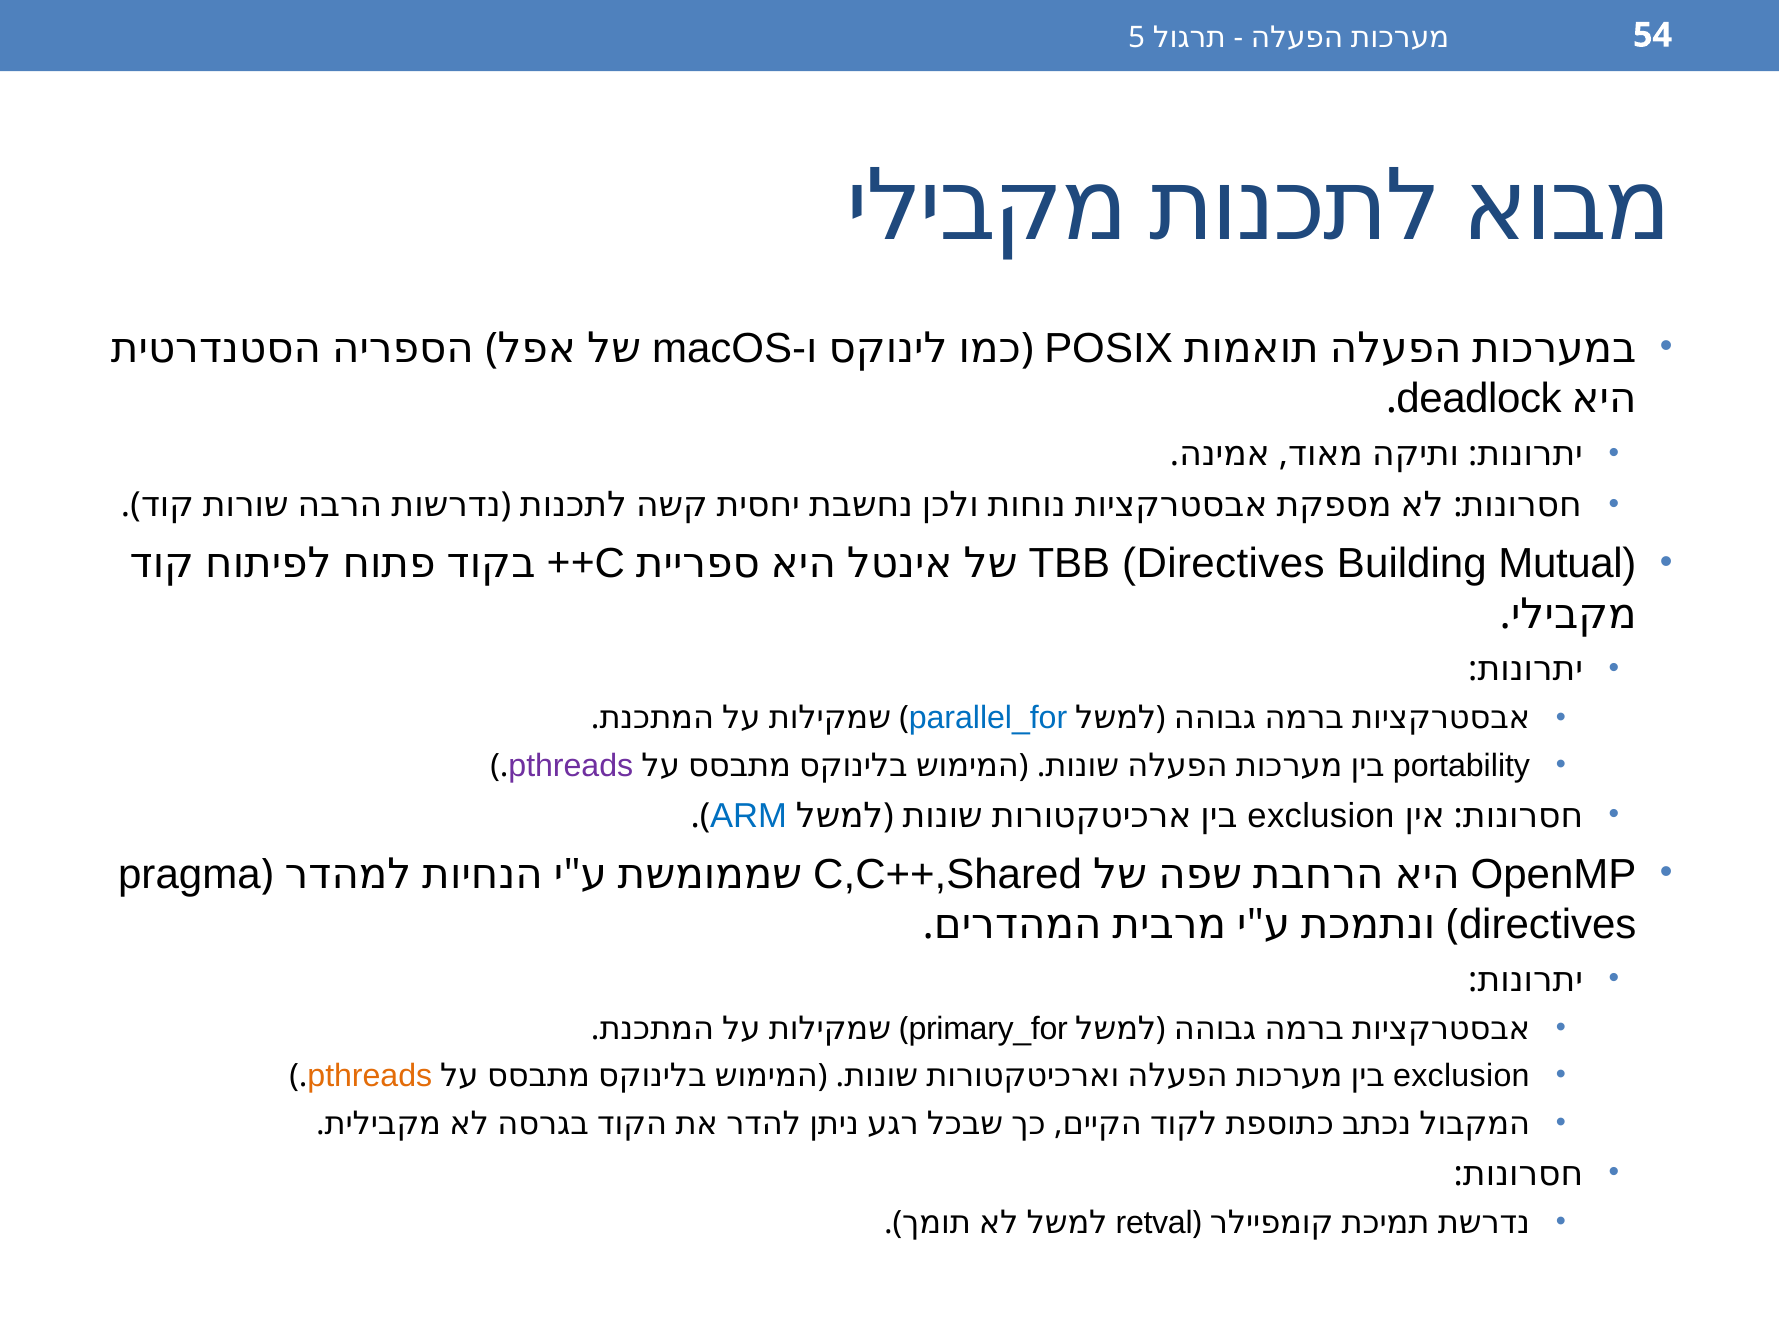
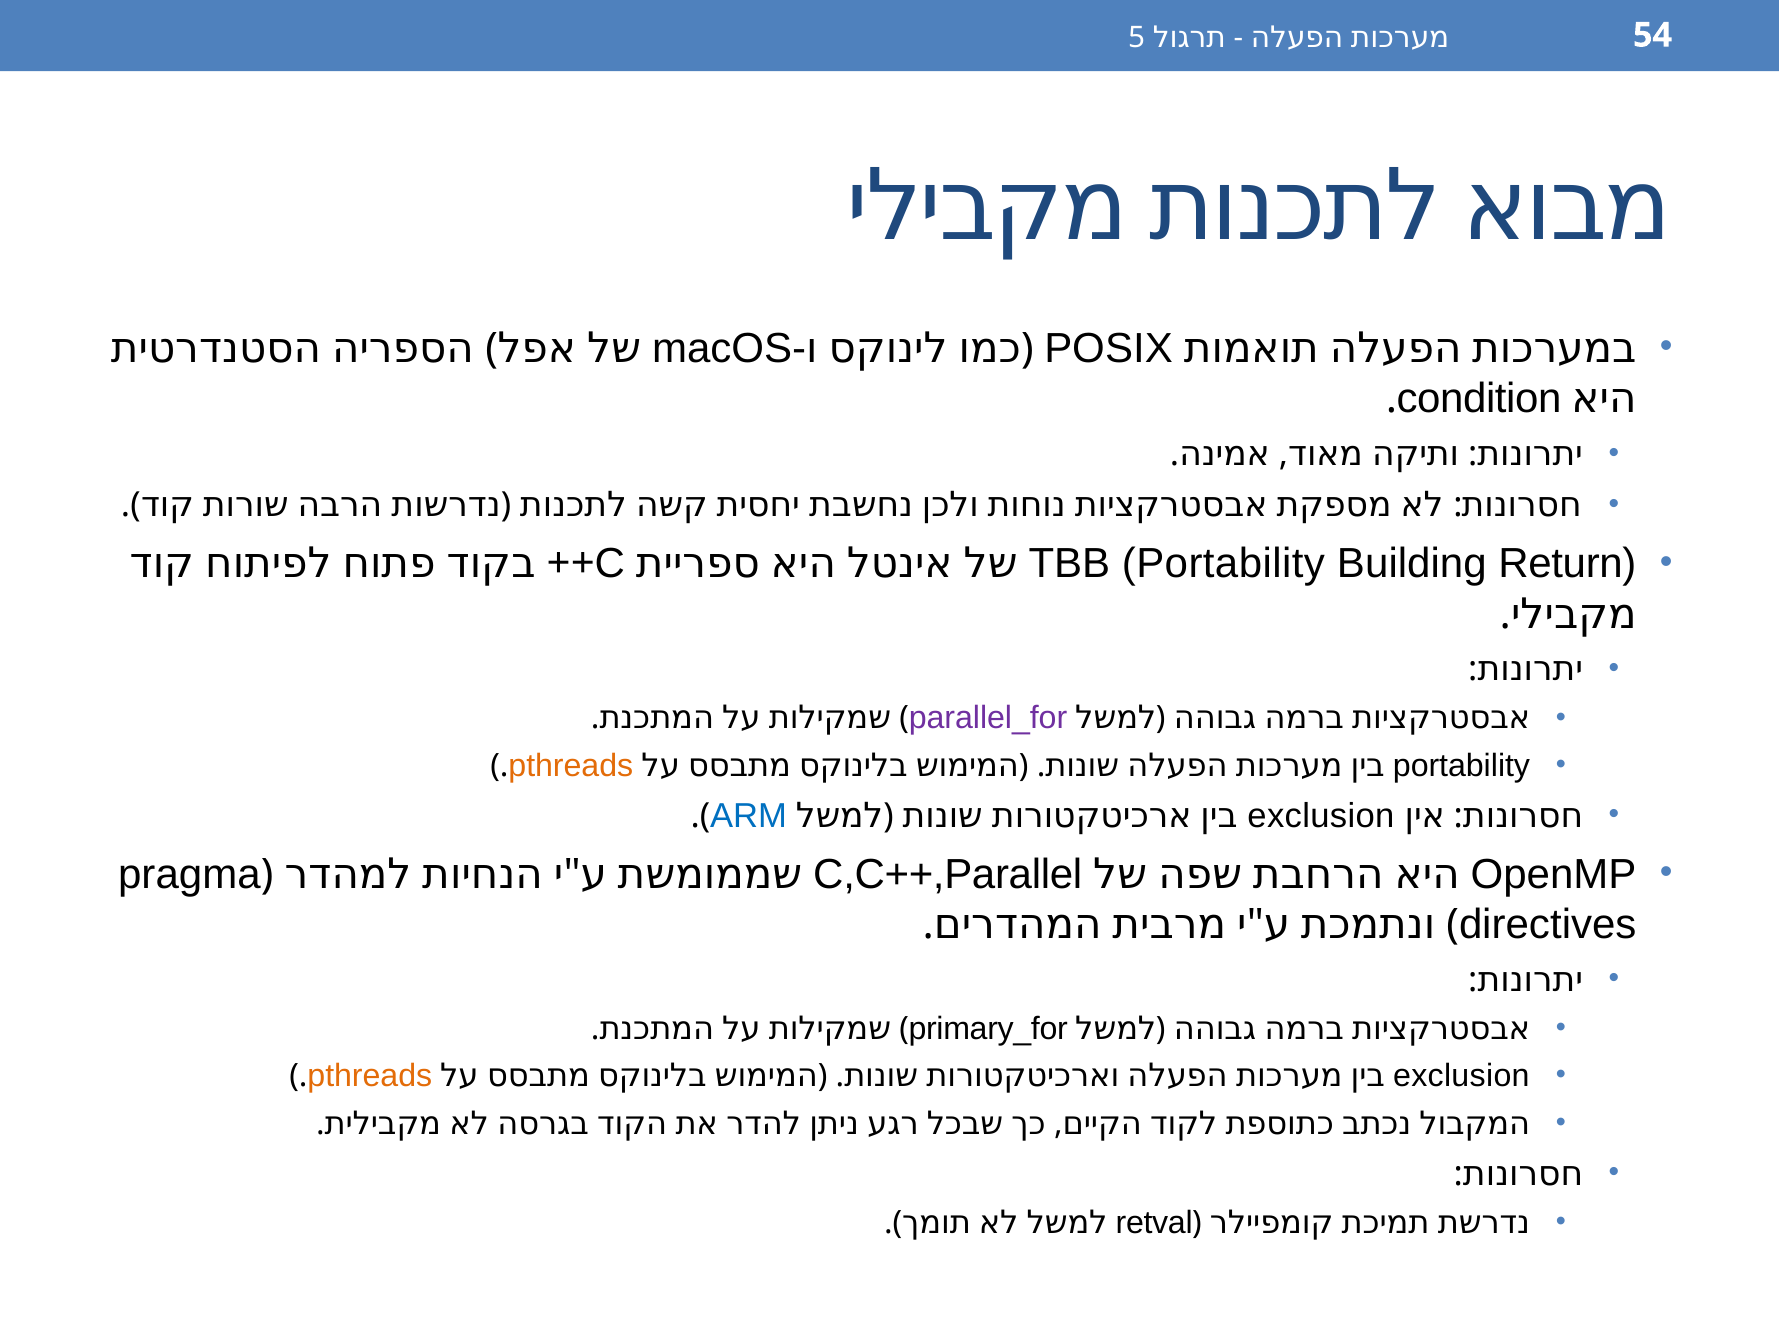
deadlock: deadlock -> condition (1479, 399)
TBB Directives: Directives -> Portability (1223, 564)
Mutual: Mutual -> Return (1567, 564)
parallel_for colour: blue -> purple (988, 718)
pthreads colour: purple -> orange (571, 766)
C,C++,Shared: C,C++,Shared -> C,C++,Parallel (948, 874)
